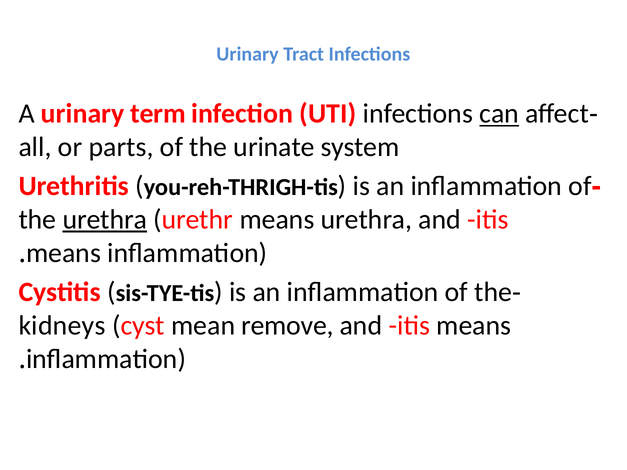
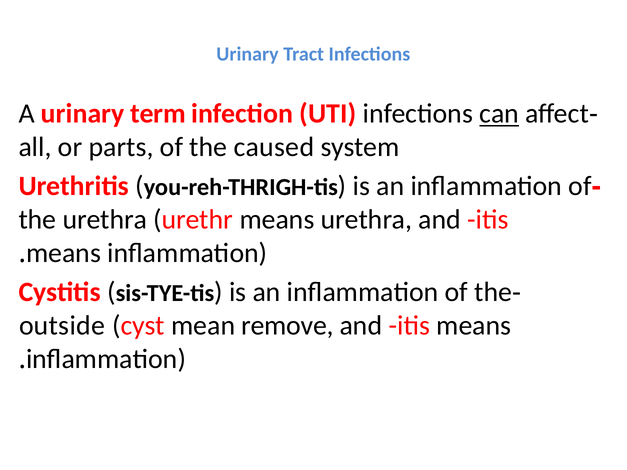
urinate: urinate -> caused (274, 147)
urethra underline: present -> none (105, 220)
kidneys: kidneys -> outside (62, 326)
